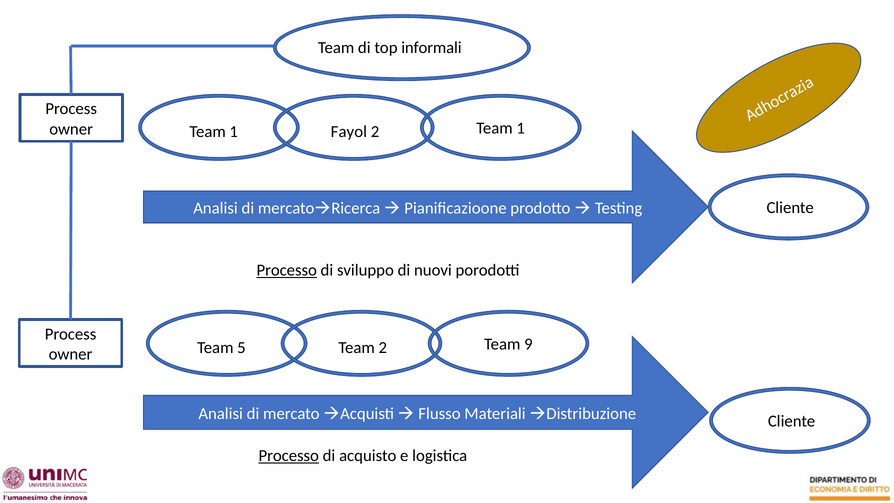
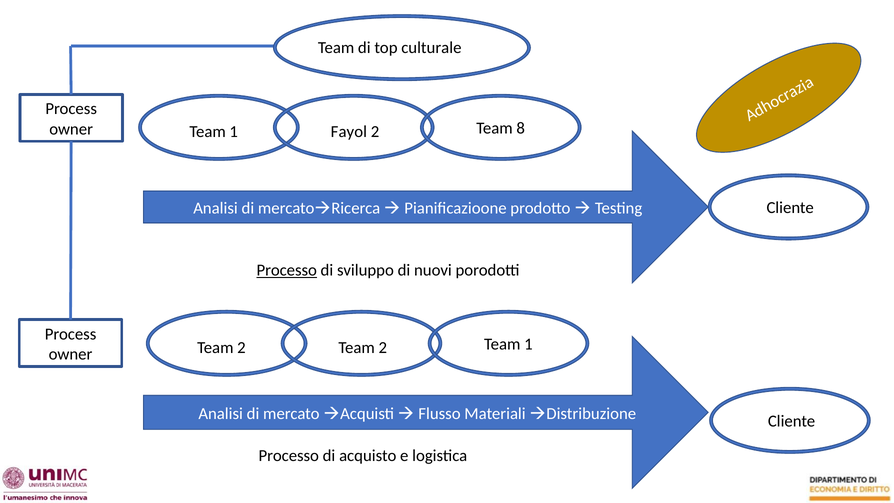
informali: informali -> culturale (431, 48)
2 Team 1: 1 -> 8 (521, 128)
5: 5 -> 2 (241, 348)
2 Team 9: 9 -> 1 (528, 344)
Processo underline: present -> none (289, 456)
